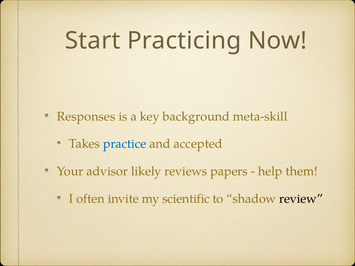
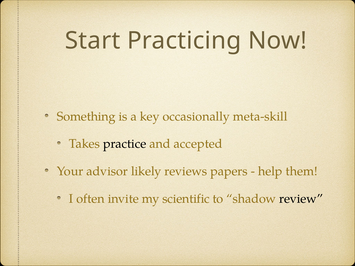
Responses: Responses -> Something (86, 117)
background: background -> occasionally (196, 117)
practice colour: blue -> black (125, 144)
